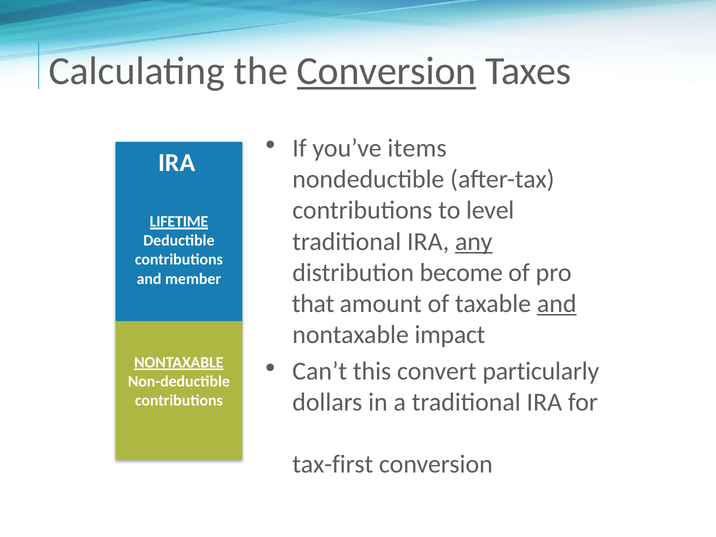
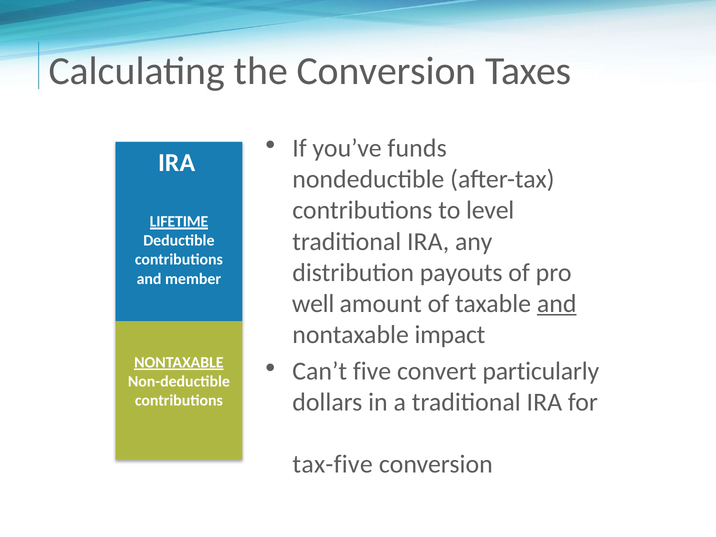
Conversion underline: present -> none (387, 71)
items: items -> funds (417, 148)
any underline: present -> none (474, 242)
become: become -> payouts (461, 273)
that: that -> well (313, 304)
this: this -> five (372, 371)
tax-first: tax-first -> tax-five (333, 464)
